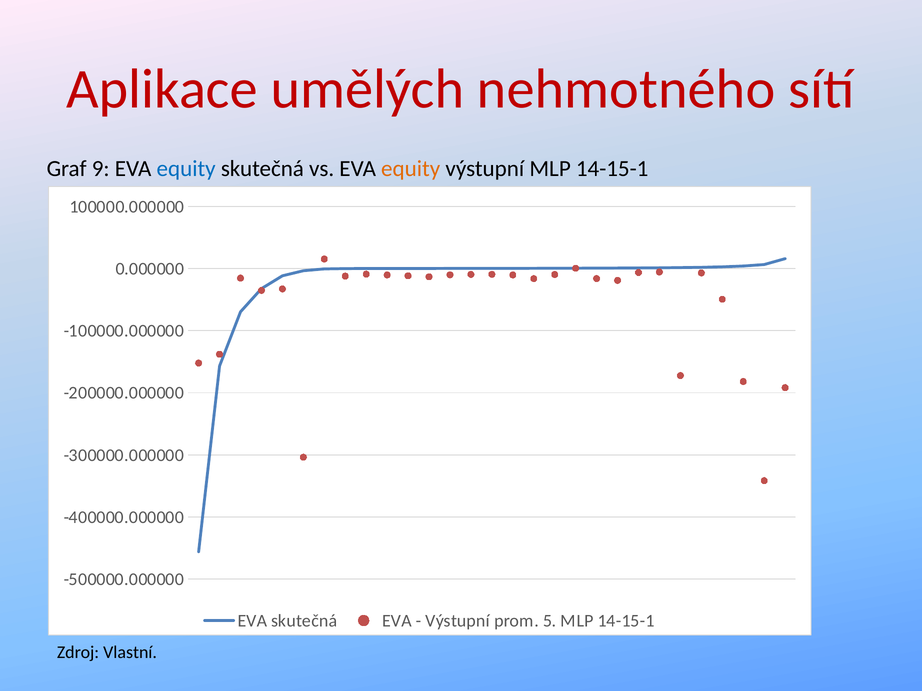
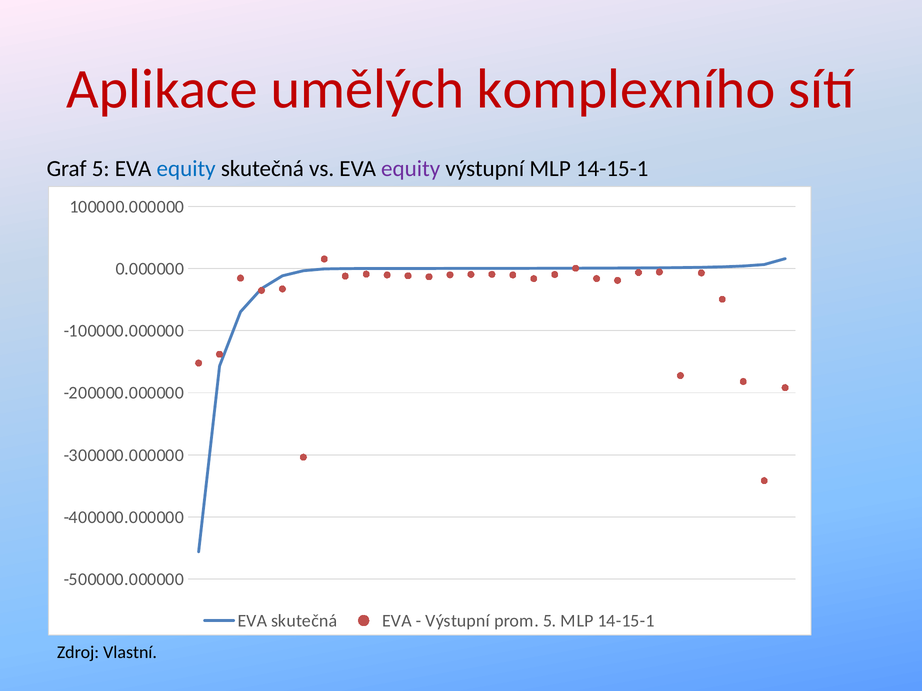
nehmotného: nehmotného -> komplexního (626, 89)
Graf 9: 9 -> 5 (101, 169)
equity colour: orange -> purple (411, 169)
